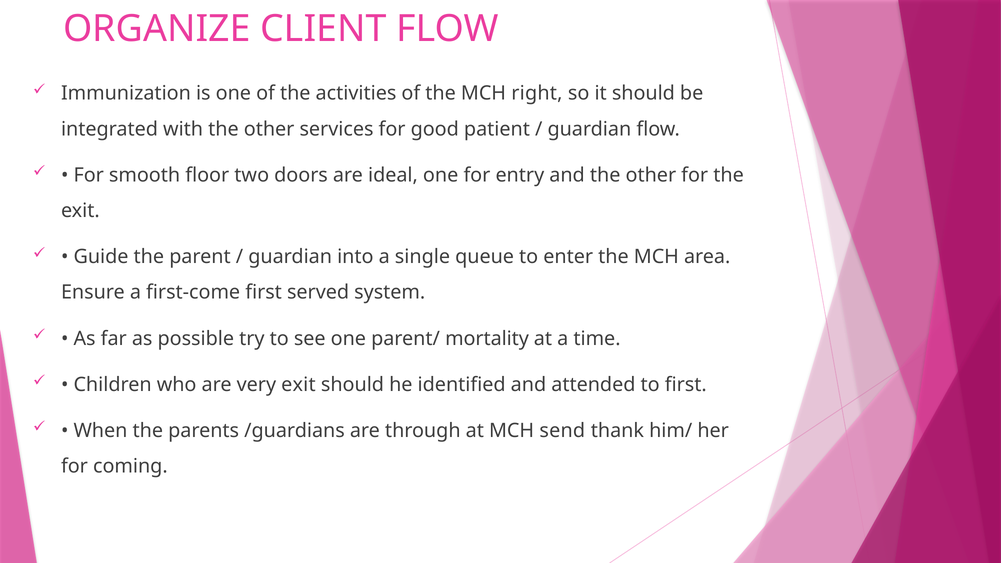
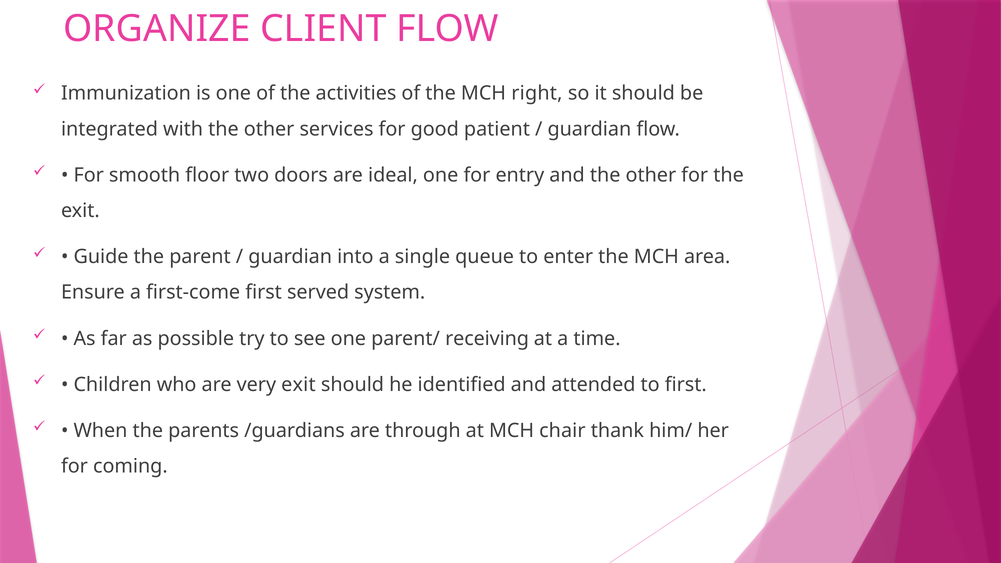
mortality: mortality -> receiving (487, 339)
send: send -> chair (562, 431)
